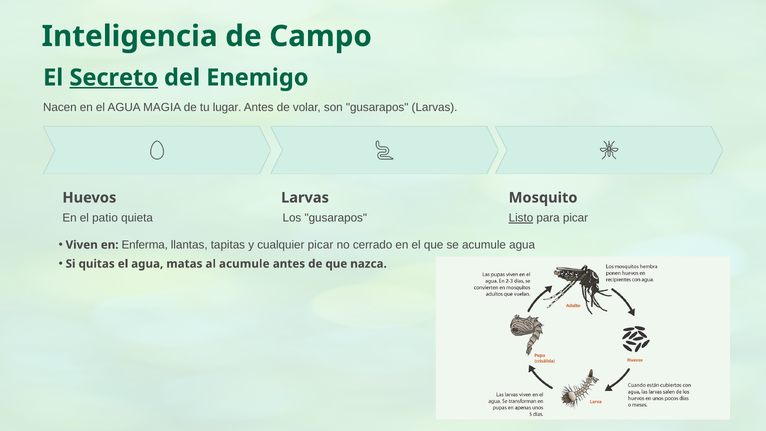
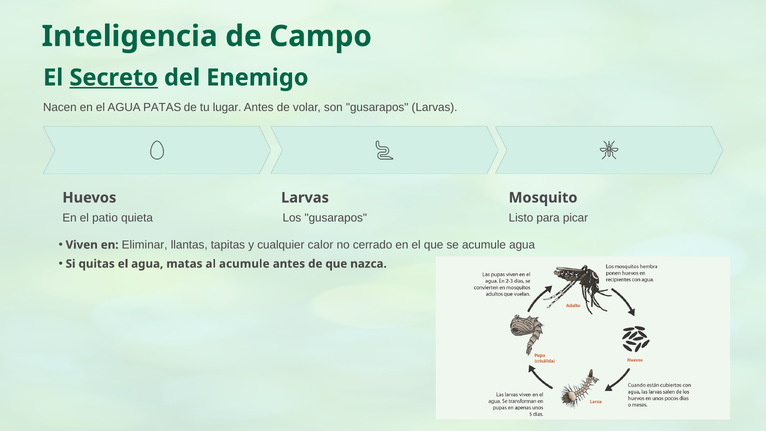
MAGIA: MAGIA -> PATAS (162, 107)
Listo underline: present -> none (521, 218)
Enferma: Enferma -> Eliminar (145, 245)
cualquier picar: picar -> calor (321, 245)
